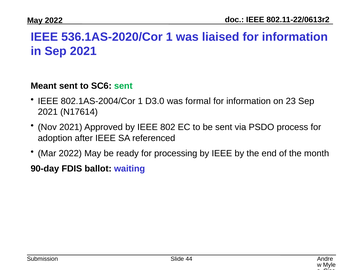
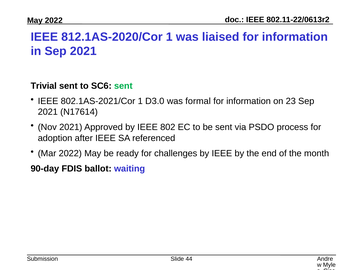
536.1AS-2020/Cor: 536.1AS-2020/Cor -> 812.1AS-2020/Cor (112, 37)
Meant: Meant -> Trivial (44, 86)
802.1AS-2004/Cor: 802.1AS-2004/Cor -> 802.1AS-2021/Cor (98, 101)
processing: processing -> challenges (176, 153)
